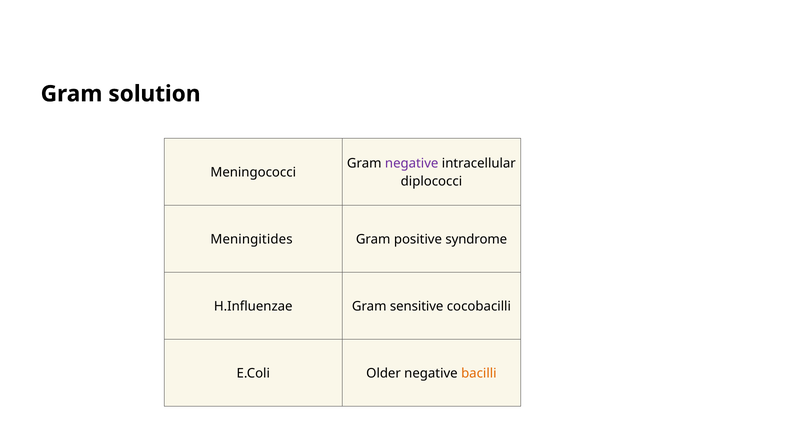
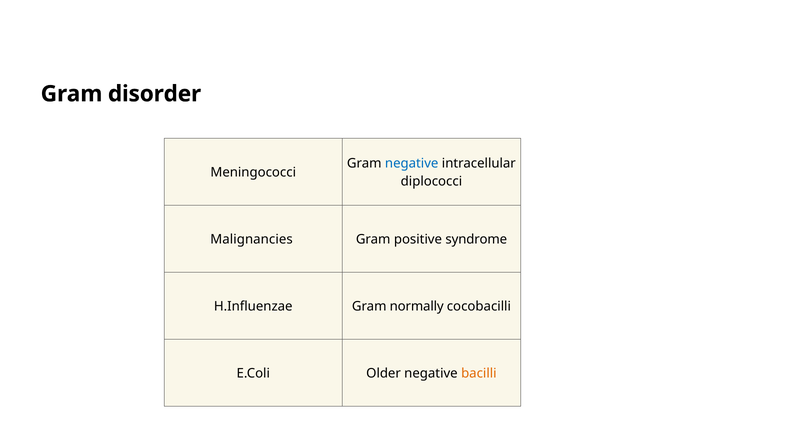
solution: solution -> disorder (155, 94)
negative colour: purple -> blue (412, 163)
Meningitides: Meningitides -> Malignancies (252, 239)
sensitive: sensitive -> normally (417, 306)
